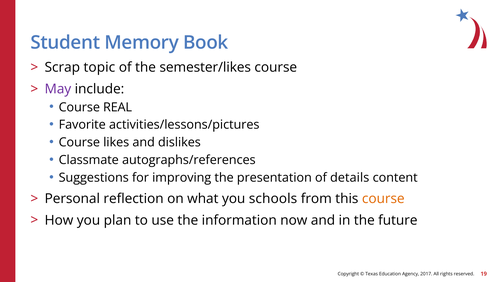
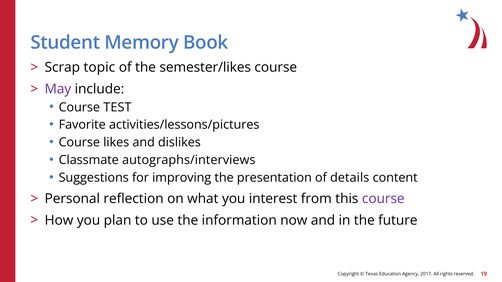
REAL: REAL -> TEST (117, 107)
autographs/references: autographs/references -> autographs/interviews (189, 160)
schools: schools -> interest (273, 199)
course colour: orange -> purple (383, 199)
